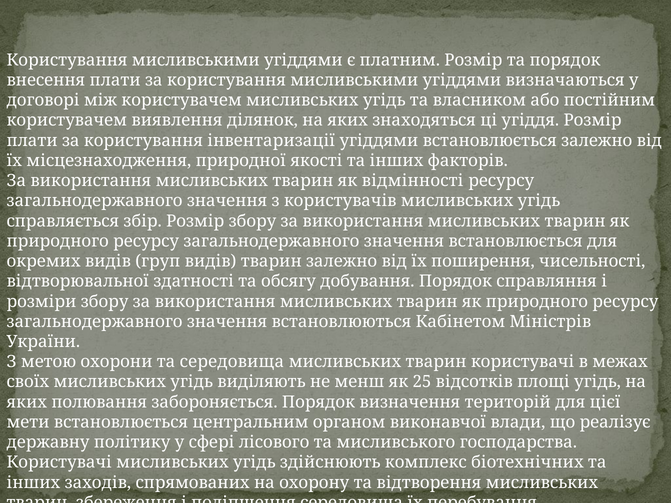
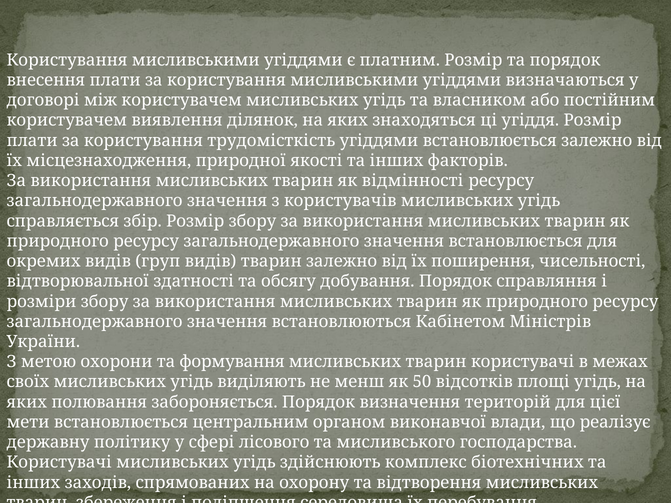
інвентаризації: інвентаризації -> трудомісткість (271, 141)
та середовища: середовища -> формування (232, 362)
25: 25 -> 50 (422, 382)
